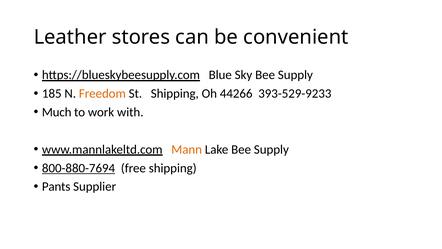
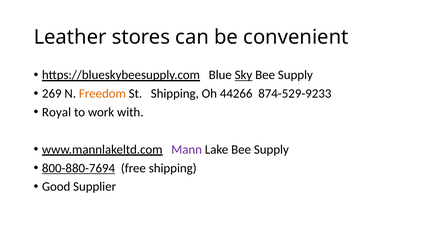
Sky underline: none -> present (244, 75)
185: 185 -> 269 (52, 94)
393-529-9233: 393-529-9233 -> 874-529-9233 (295, 94)
Much: Much -> Royal (57, 112)
Mann colour: orange -> purple (187, 149)
Pants: Pants -> Good (56, 186)
